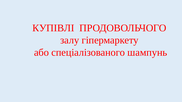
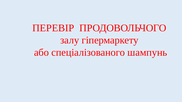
КУПІВЛІ: КУПІВЛІ -> ПЕРЕВІР (53, 28)
